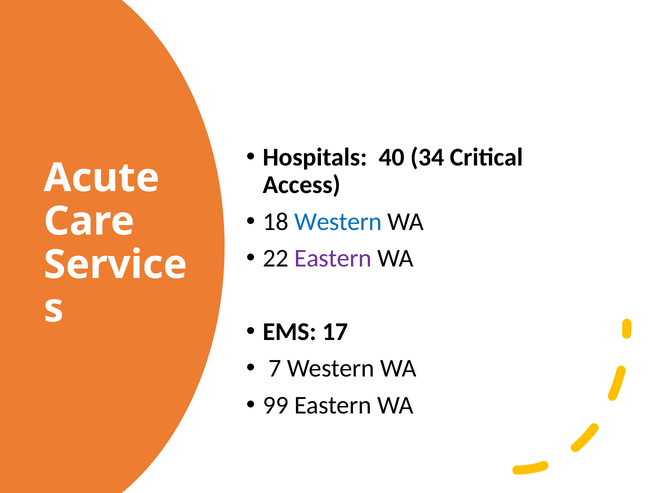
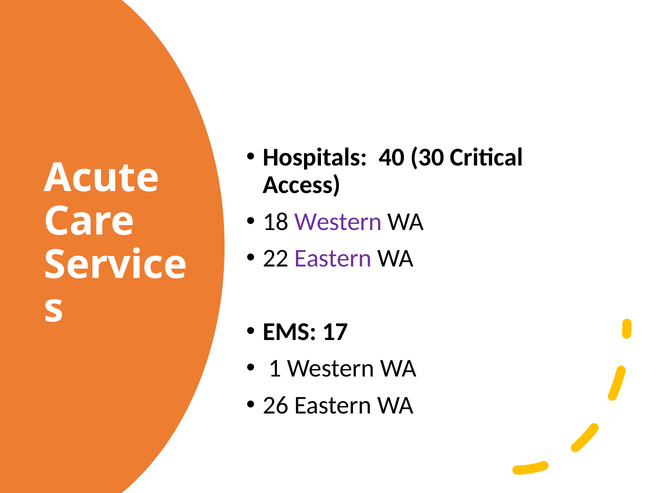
34: 34 -> 30 (427, 157)
Western colour: blue -> purple (338, 222)
7: 7 -> 1 (275, 368)
99: 99 -> 26 (276, 405)
